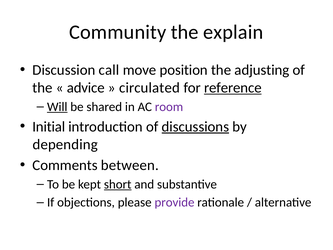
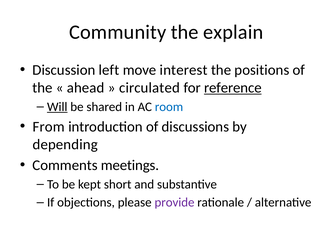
call: call -> left (109, 70)
position: position -> interest (184, 70)
adjusting: adjusting -> positions (262, 70)
advice: advice -> ahead (86, 88)
room colour: purple -> blue (169, 107)
Initial: Initial -> From (49, 126)
discussions underline: present -> none (195, 126)
between: between -> meetings (130, 165)
short underline: present -> none (118, 184)
